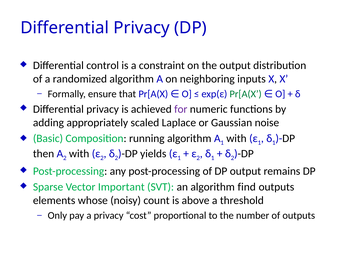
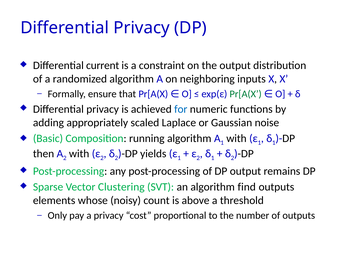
control: control -> current (103, 66)
for colour: purple -> blue (181, 109)
Important: Important -> Clustering (121, 187)
